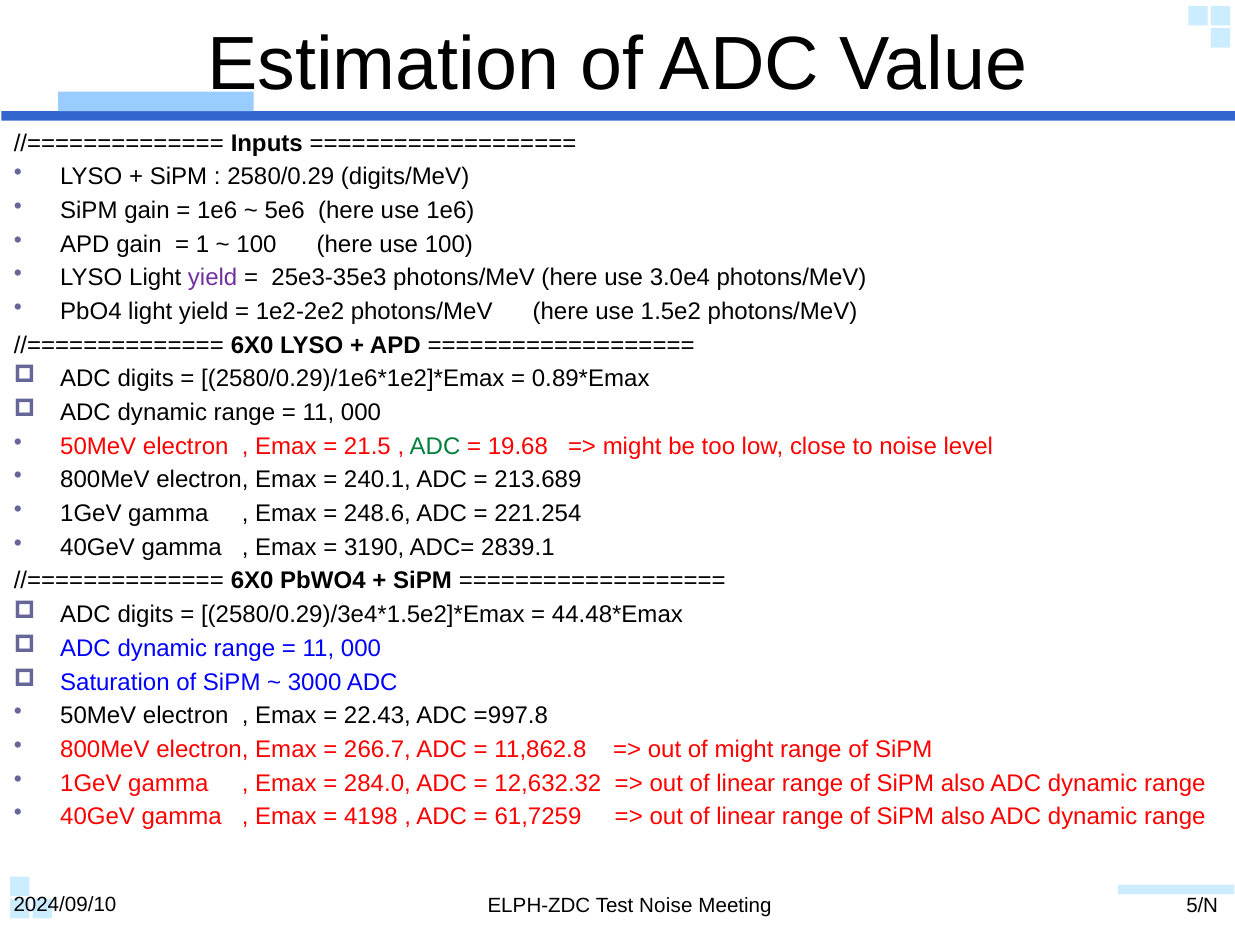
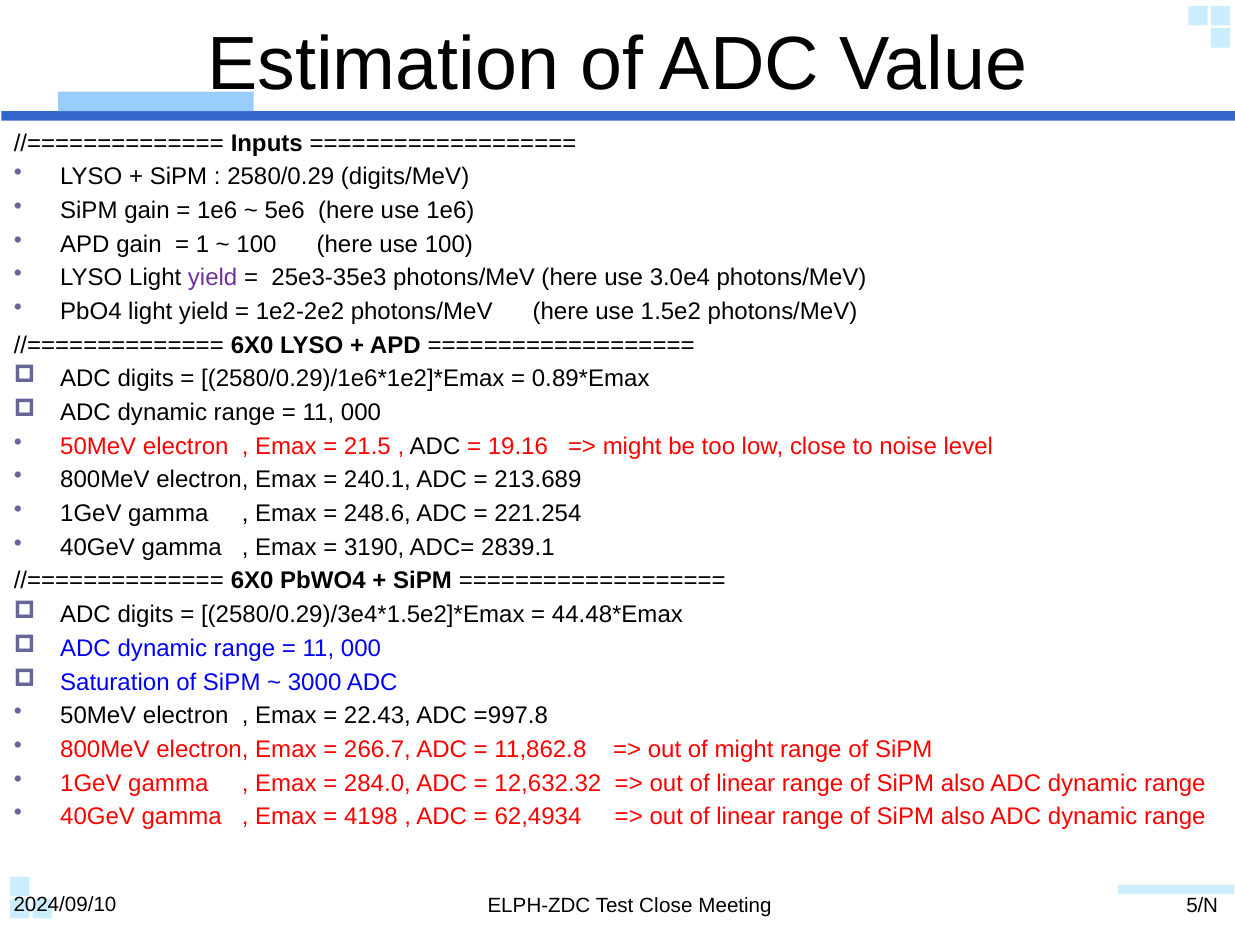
ADC colour: green -> black (435, 446)
19.68: 19.68 -> 19.16 (518, 446)
61,7259: 61,7259 -> 62,4934 (538, 817)
Test Noise: Noise -> Close (666, 905)
